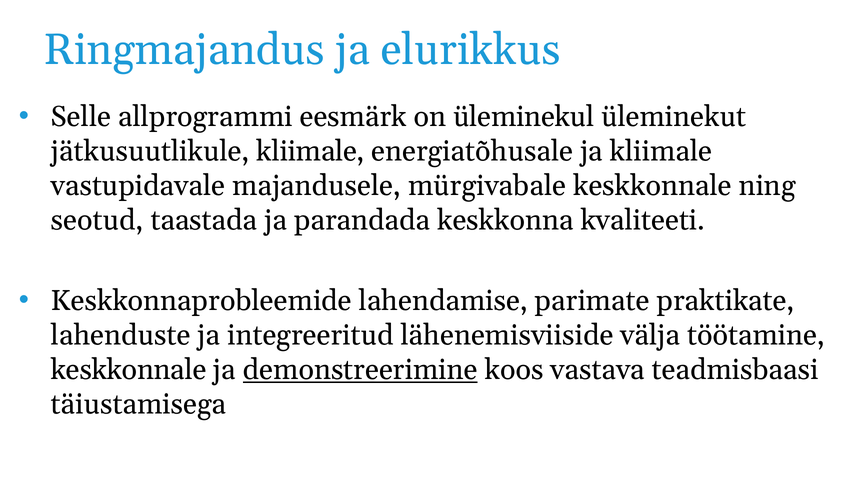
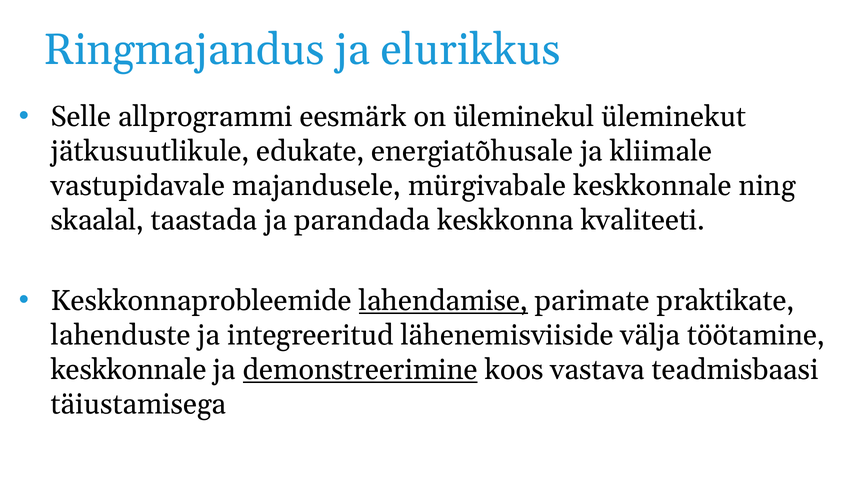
jätkusuutlikule kliimale: kliimale -> edukate (310, 151)
seotud: seotud -> skaalal (97, 220)
lahendamise underline: none -> present (443, 301)
